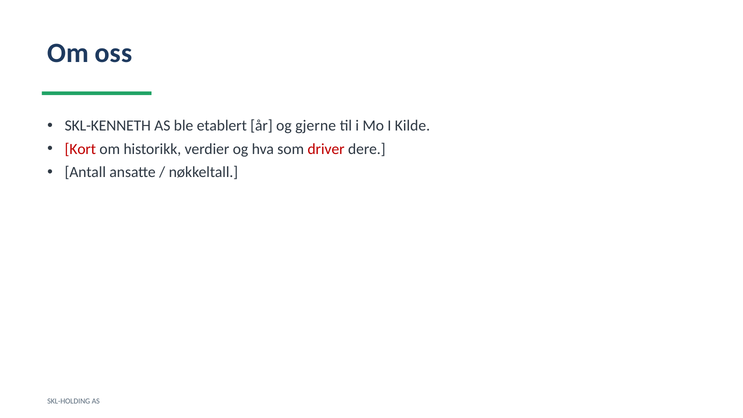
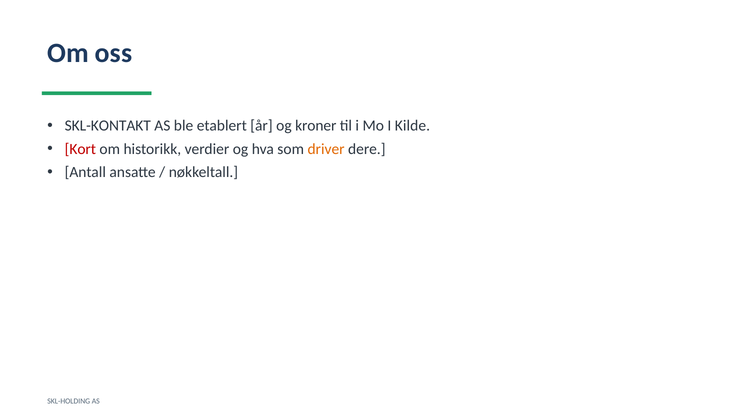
SKL-KENNETH: SKL-KENNETH -> SKL-KONTAKT (108, 126)
gjerne: gjerne -> kroner (316, 126)
driver colour: red -> orange (326, 149)
